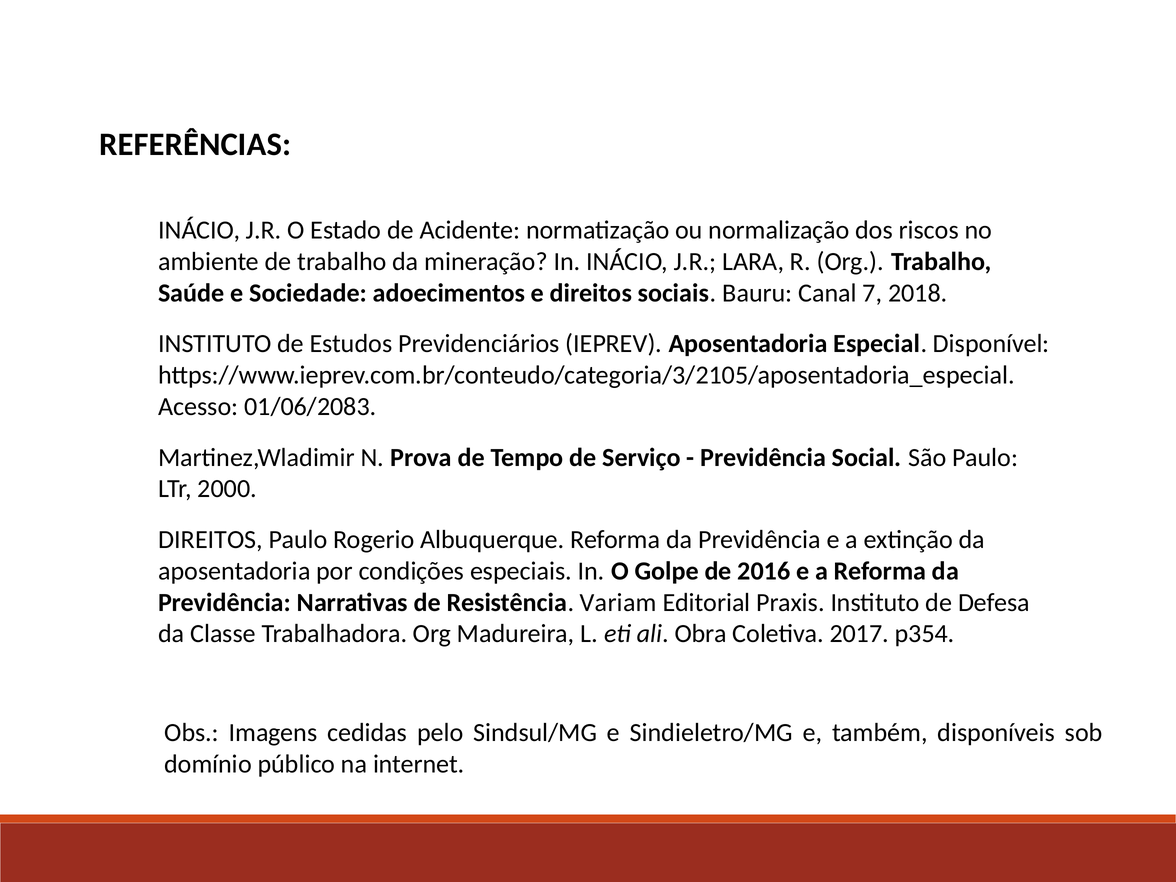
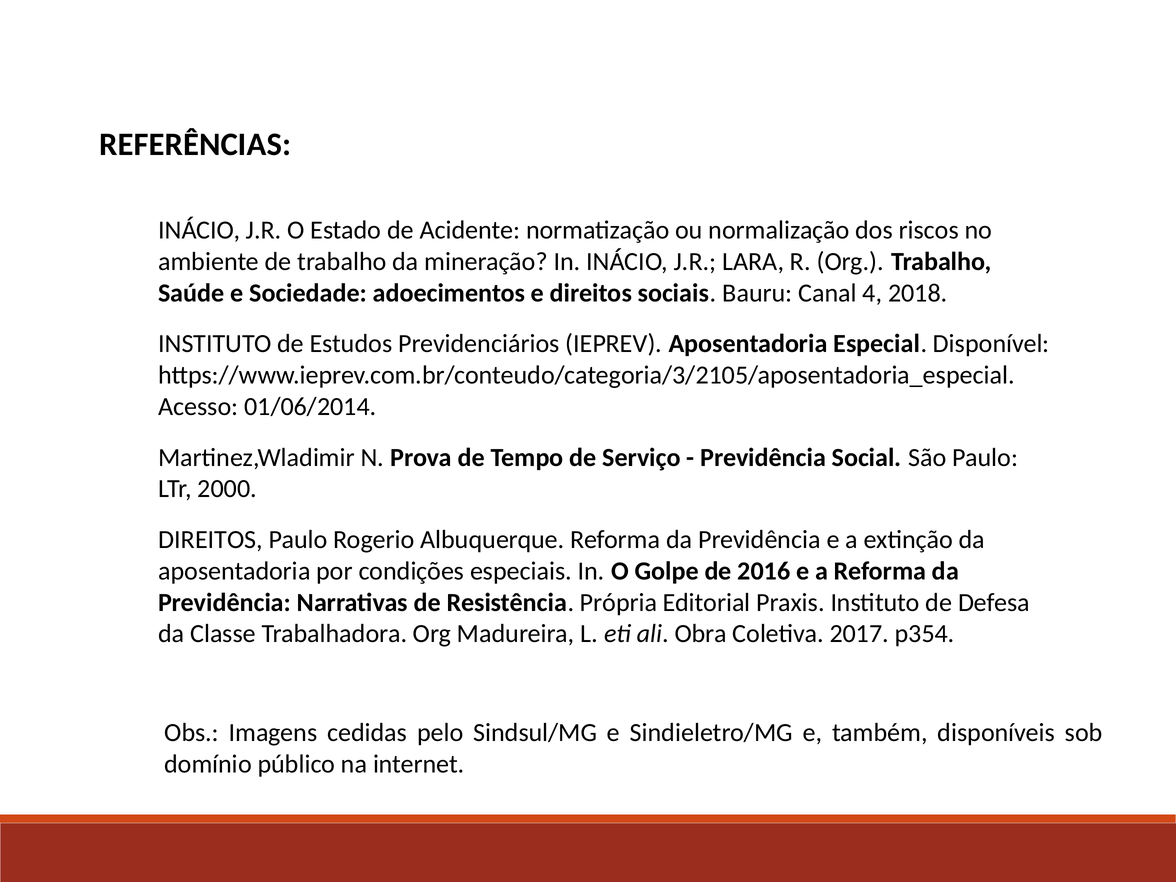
7: 7 -> 4 (872, 293)
01/06/2083: 01/06/2083 -> 01/06/2014 (310, 407)
Variam: Variam -> Própria (618, 602)
